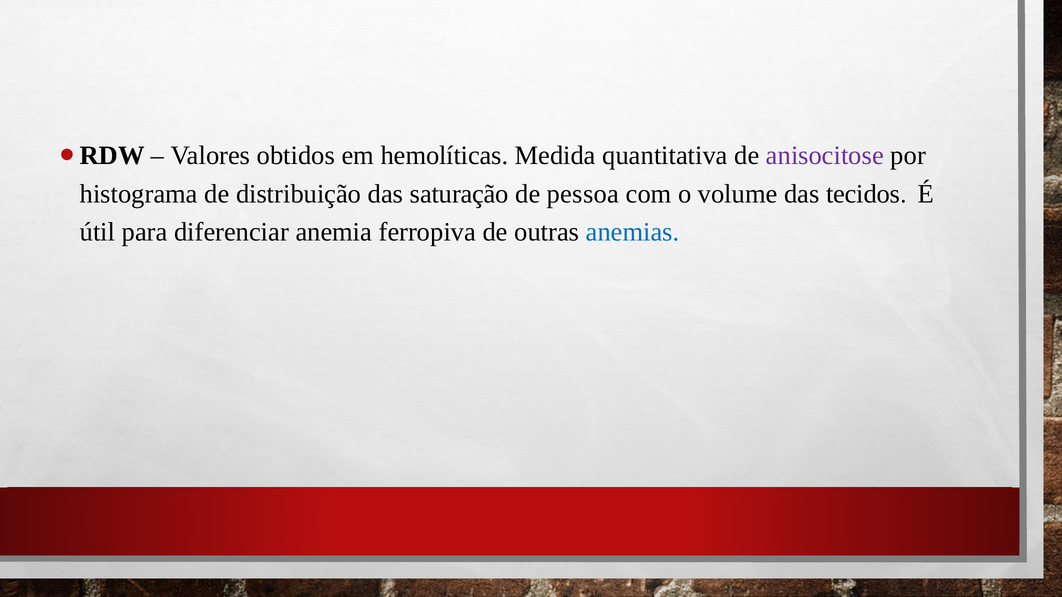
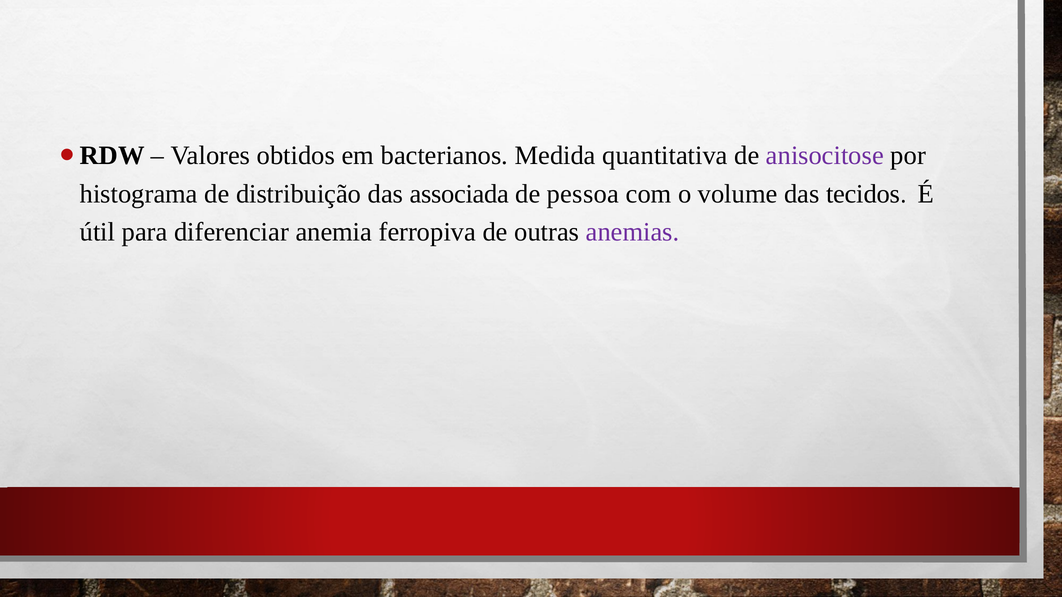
hemolíticas: hemolíticas -> bacterianos (444, 156)
saturação: saturação -> associada (459, 194)
anemias colour: blue -> purple (633, 232)
